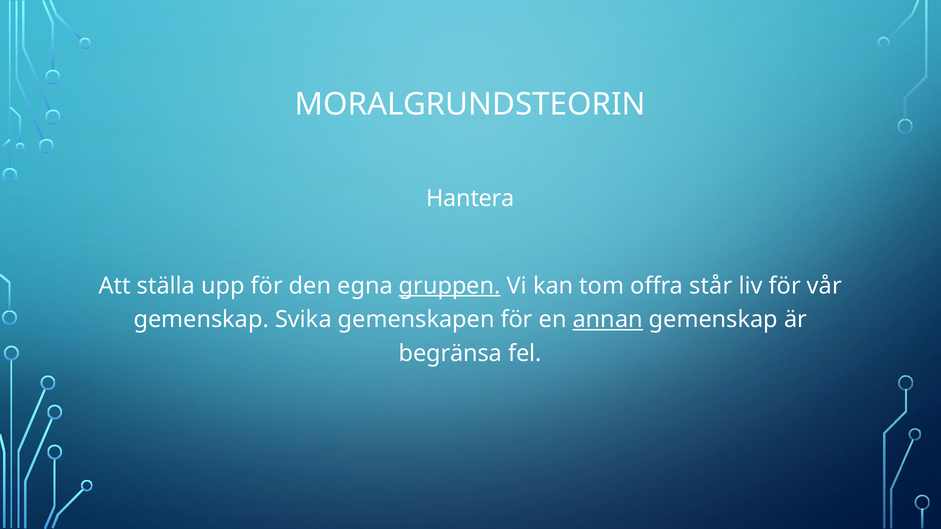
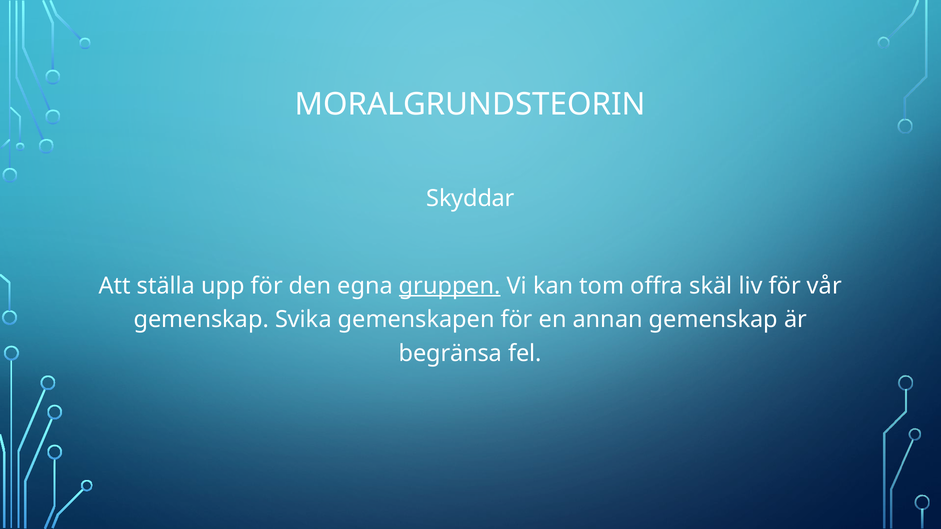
Hantera: Hantera -> Skyddar (470, 199)
står: står -> skäl (711, 286)
annan underline: present -> none (608, 320)
